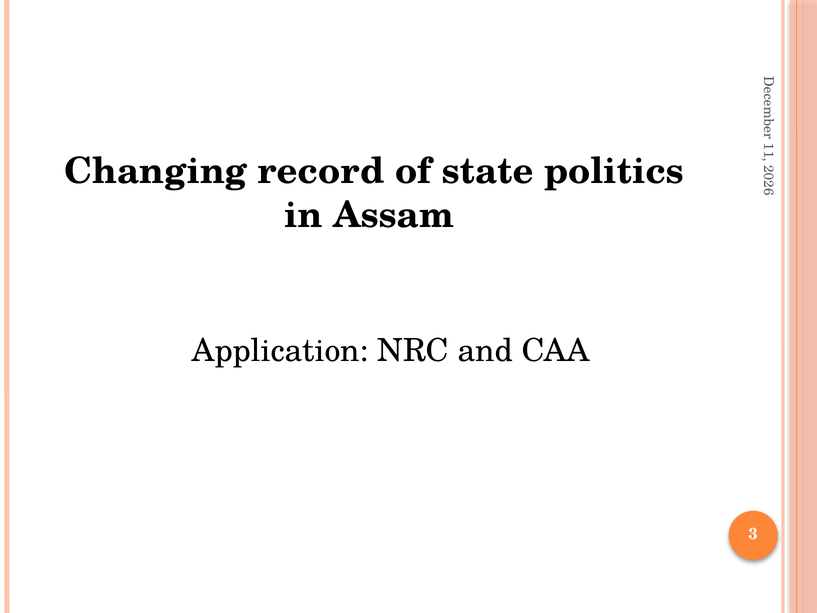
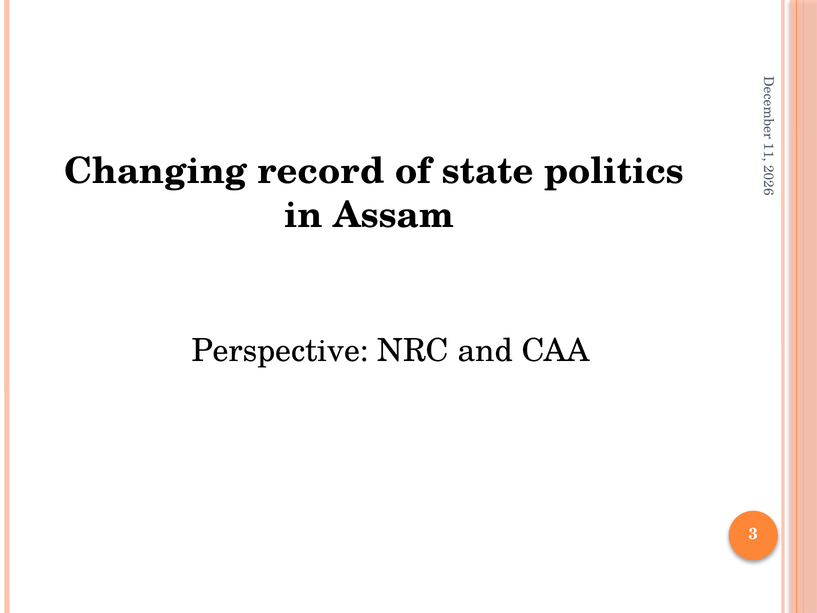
Application: Application -> Perspective (280, 351)
